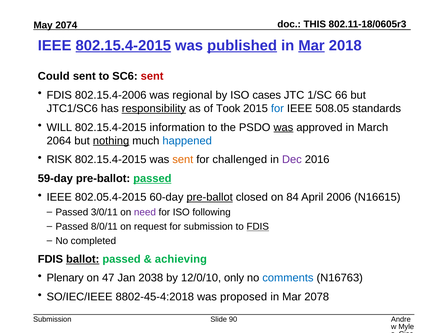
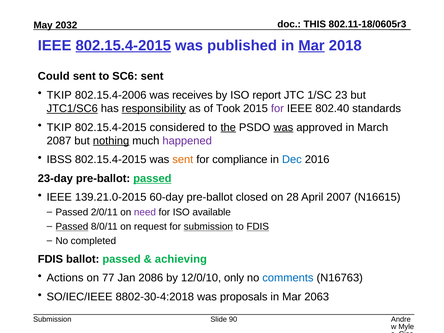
2074: 2074 -> 2032 (66, 25)
published underline: present -> none (242, 45)
sent colour: red -> black (152, 76)
FDIS: FDIS -> TKIP (59, 95)
regional: regional -> receives (192, 95)
cases: cases -> report (267, 95)
66: 66 -> 23 (341, 95)
JTC1/SC6 underline: none -> present (72, 108)
for colour: blue -> purple (277, 108)
508.05: 508.05 -> 802.40 (332, 108)
WILL: WILL -> TKIP (59, 127)
information: information -> considered (177, 127)
the underline: none -> present (228, 127)
2064: 2064 -> 2087 (59, 141)
happened colour: blue -> purple (187, 141)
RISK: RISK -> IBSS (59, 160)
challenged: challenged -> compliance (240, 160)
Dec colour: purple -> blue (292, 160)
59-day: 59-day -> 23-day (55, 178)
802.05.4-2015: 802.05.4-2015 -> 139.21.0-2015 (111, 197)
pre-ballot underline: present -> none (210, 197)
84: 84 -> 28 (293, 197)
2006: 2006 -> 2007 (339, 197)
3/0/11: 3/0/11 -> 2/0/11 (104, 212)
following: following -> available (212, 212)
Passed underline: none -> present (72, 227)
submission underline: none -> present (208, 227)
ballot underline: present -> none (83, 259)
Plenary: Plenary -> Actions (65, 278)
47: 47 -> 77 (108, 278)
2038: 2038 -> 2086 (151, 278)
8802-45-4:2018: 8802-45-4:2018 -> 8802-30-4:2018 (155, 297)
proposed: proposed -> proposals (244, 297)
2078: 2078 -> 2063 (317, 297)
